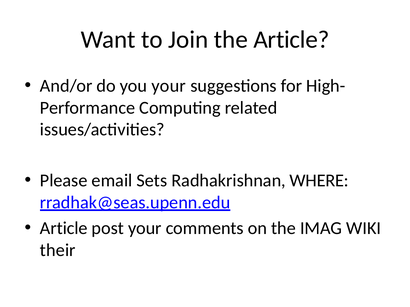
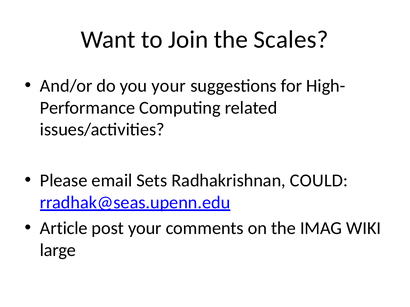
the Article: Article -> Scales (291, 40)
WHERE: WHERE -> COULD (319, 181)
their: their -> large (58, 250)
